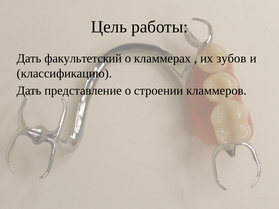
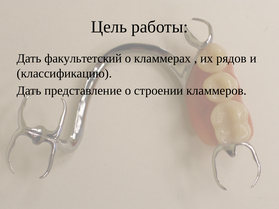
зубов: зубов -> рядов (231, 59)
